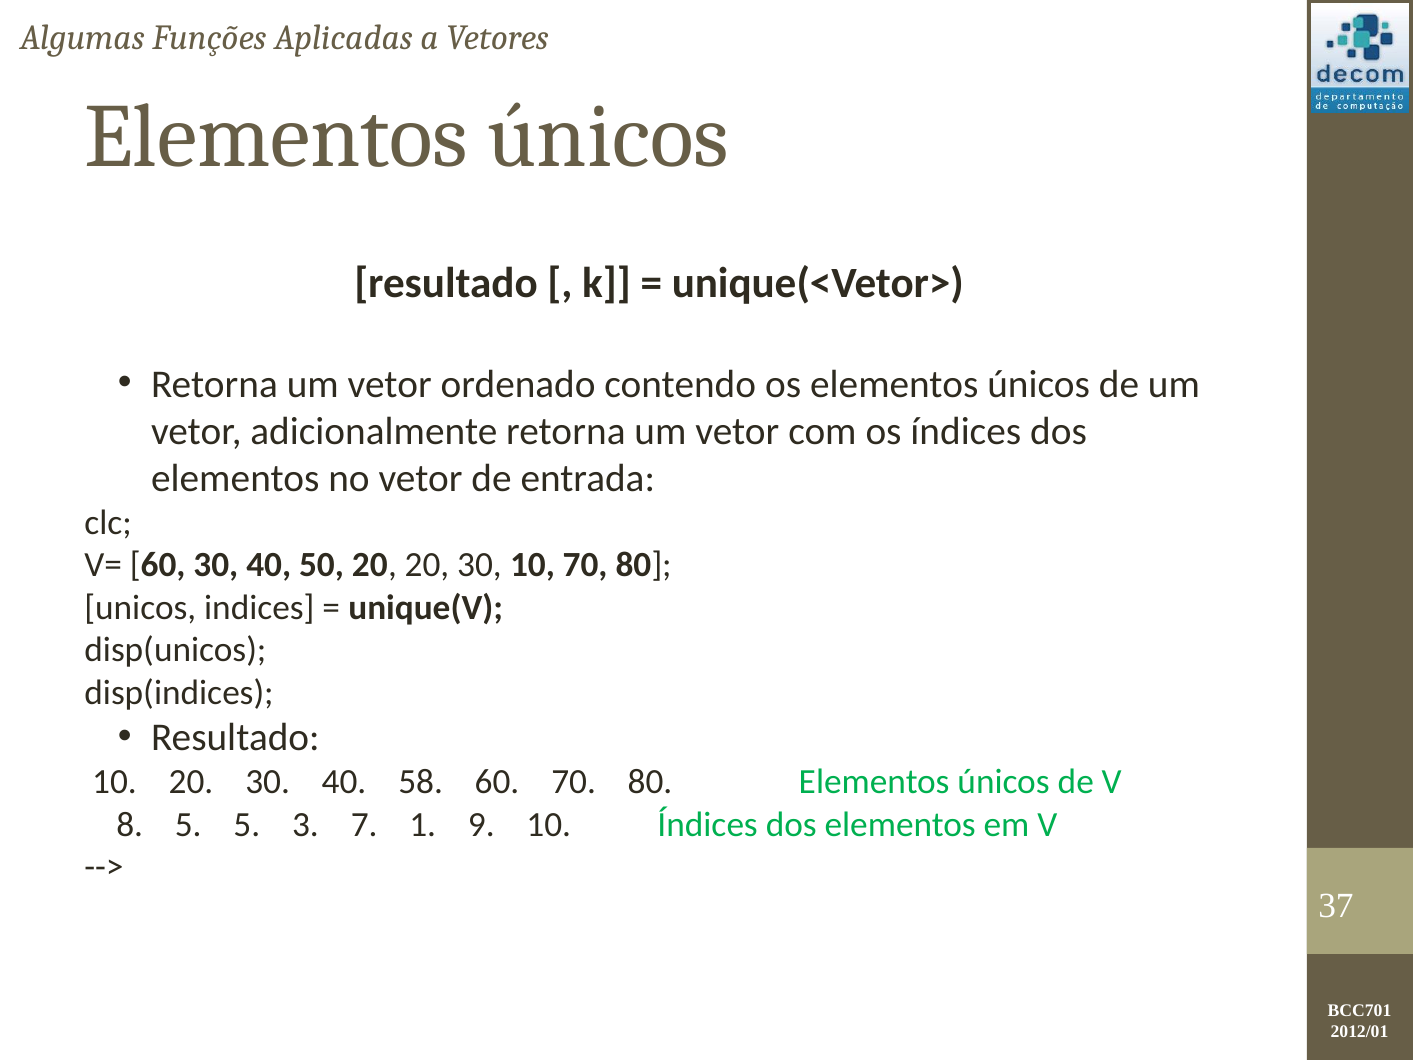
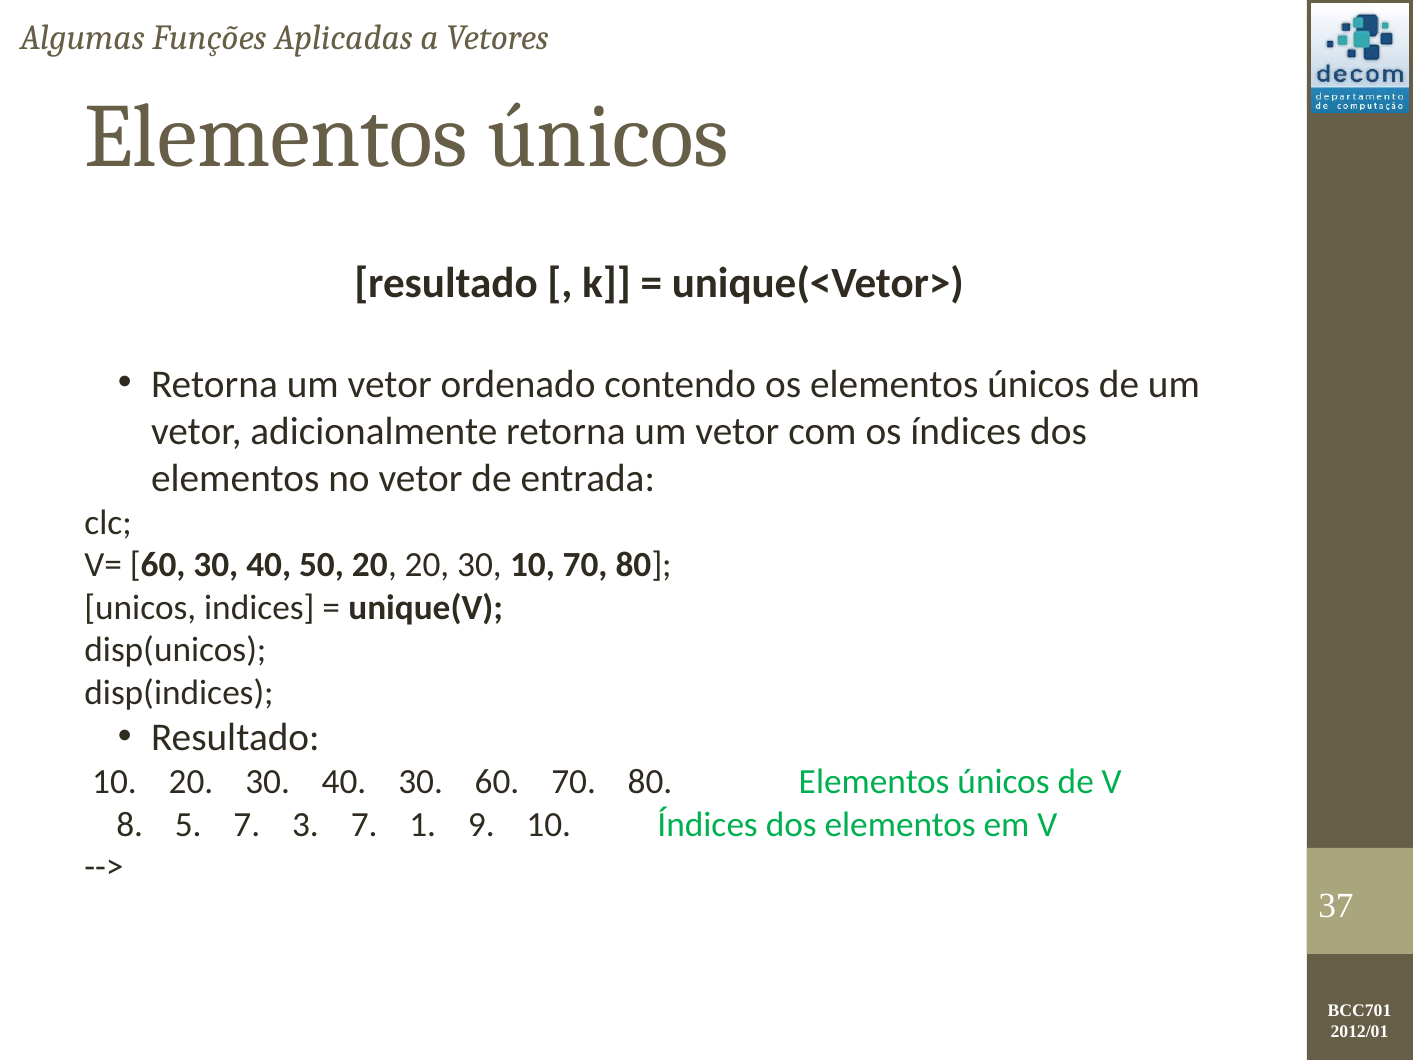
40 58: 58 -> 30 (421, 782)
5 5: 5 -> 7 (247, 824)
